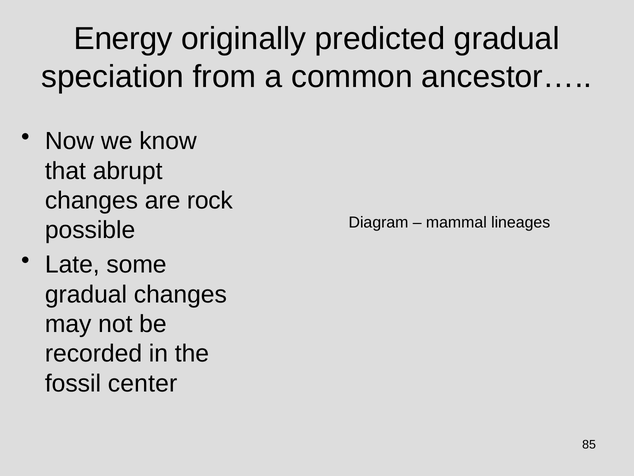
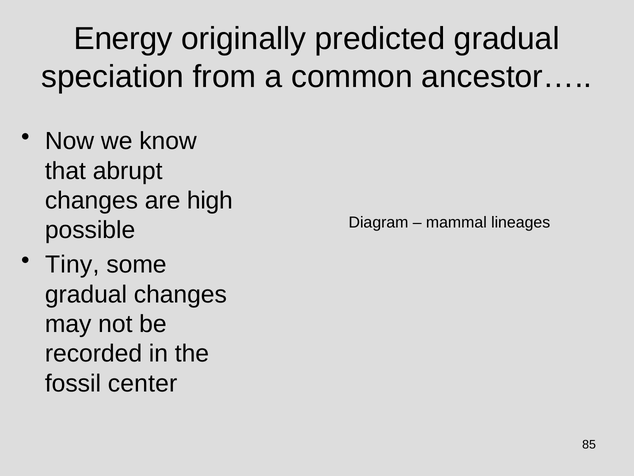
rock: rock -> high (210, 200)
Late: Late -> Tiny (72, 265)
